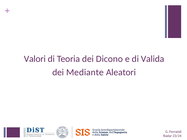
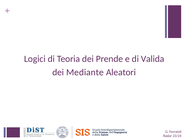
Valori: Valori -> Logici (35, 59)
Dicono: Dicono -> Prende (109, 59)
